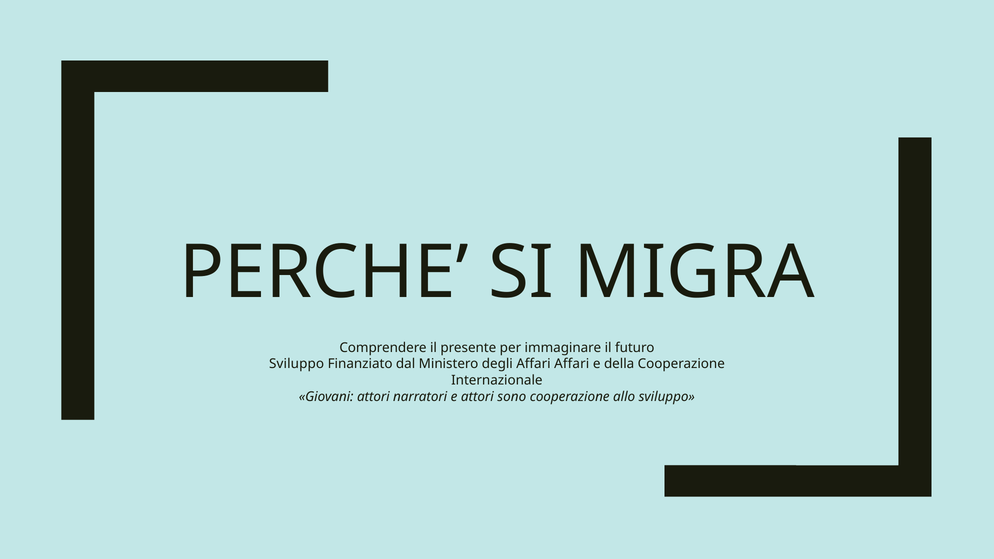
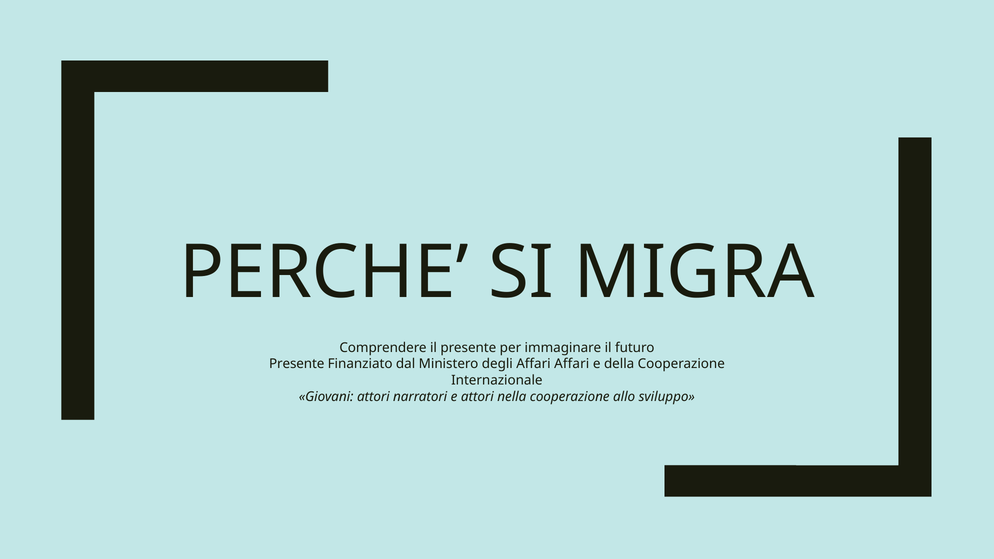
Sviluppo: Sviluppo -> Presente (297, 364)
sono: sono -> nella (512, 397)
